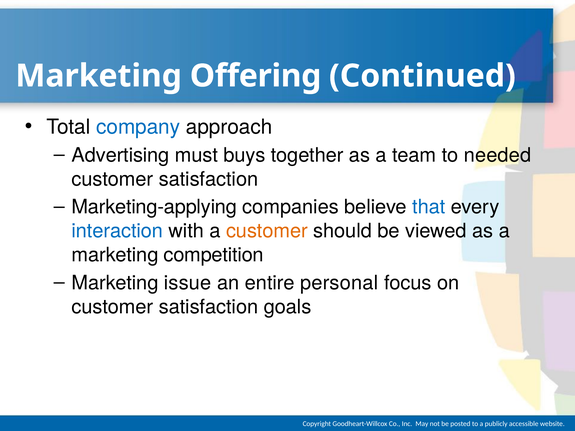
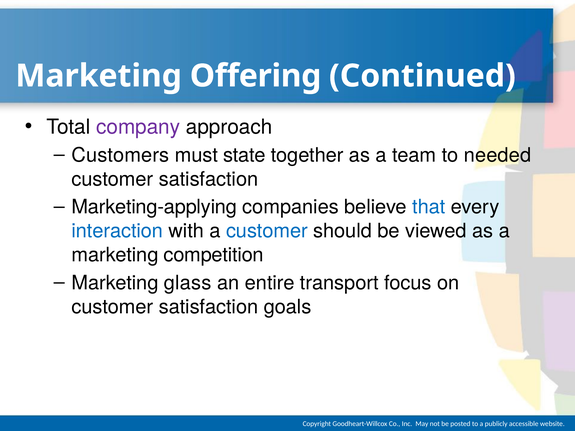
company colour: blue -> purple (138, 127)
Advertising: Advertising -> Customers (120, 155)
buys: buys -> state (244, 155)
customer colour: orange -> blue (267, 231)
issue: issue -> glass (188, 283)
personal: personal -> transport (339, 283)
